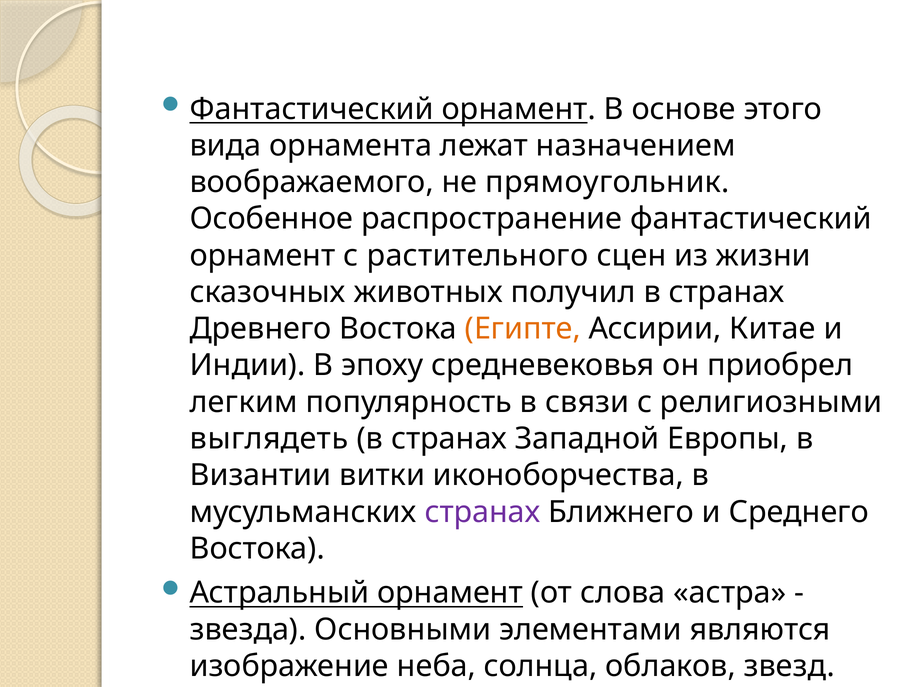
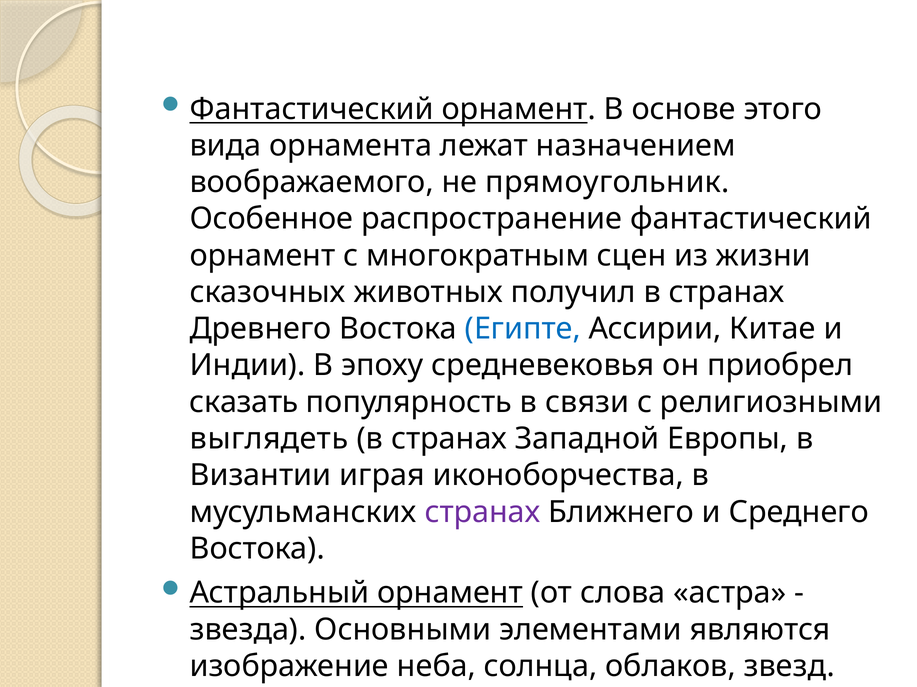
растительного: растительного -> многократным (478, 256)
Египте colour: orange -> blue (523, 329)
легким: легким -> сказать (244, 402)
витки: витки -> играя (382, 476)
